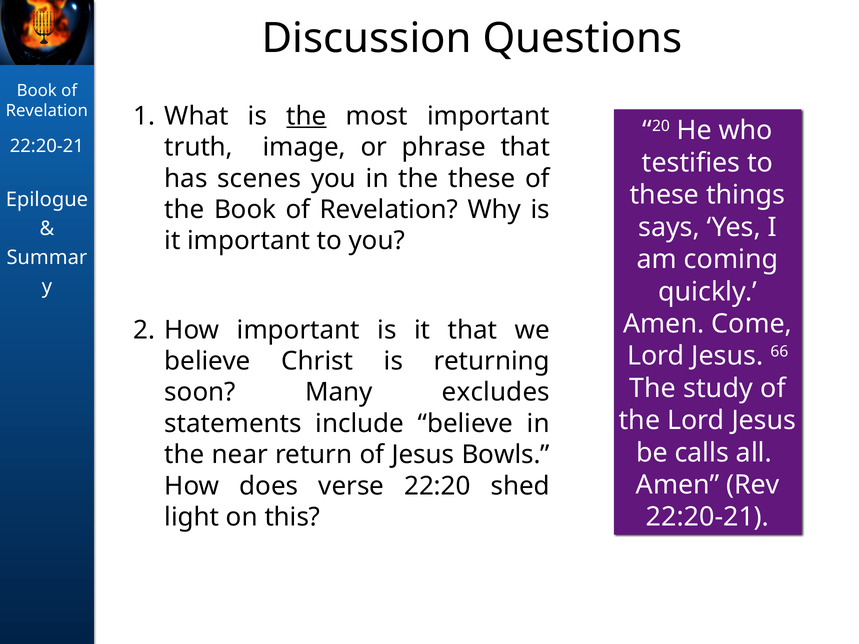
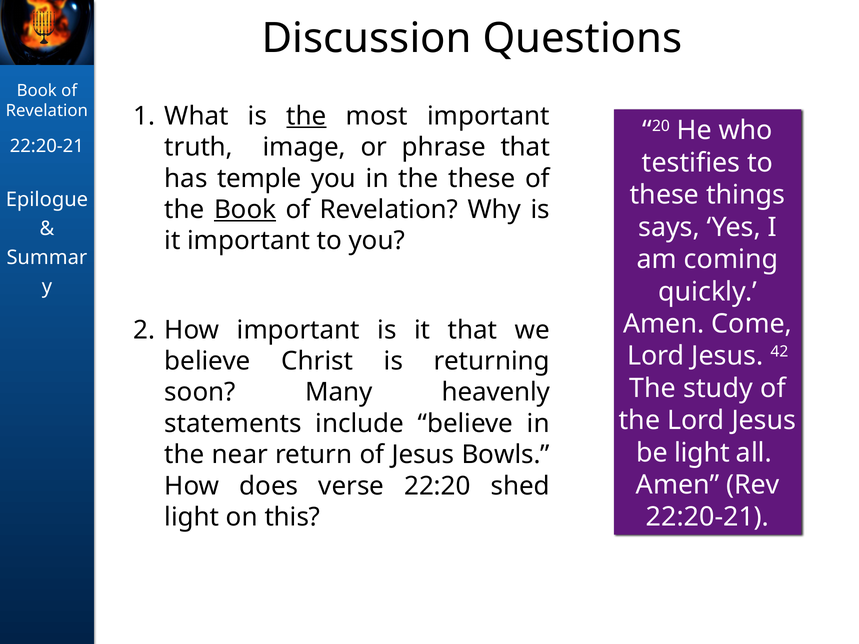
scenes: scenes -> temple (259, 179)
Book underline: none -> present (245, 210)
66: 66 -> 42 (779, 352)
excludes: excludes -> heavenly (496, 393)
be calls: calls -> light (702, 453)
